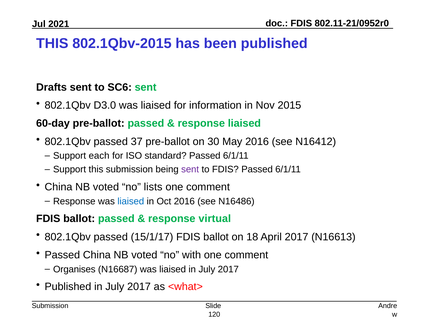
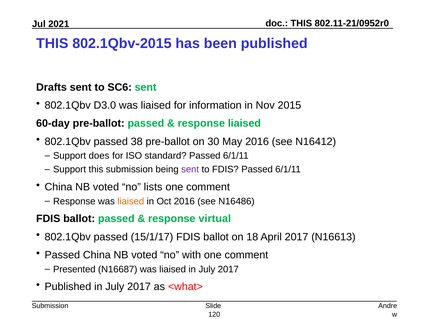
FDIS: FDIS -> THIS (301, 23)
37: 37 -> 38 (137, 141)
each: each -> does (99, 156)
liaised colour: blue -> orange (131, 201)
Organises: Organises -> Presented (74, 269)
